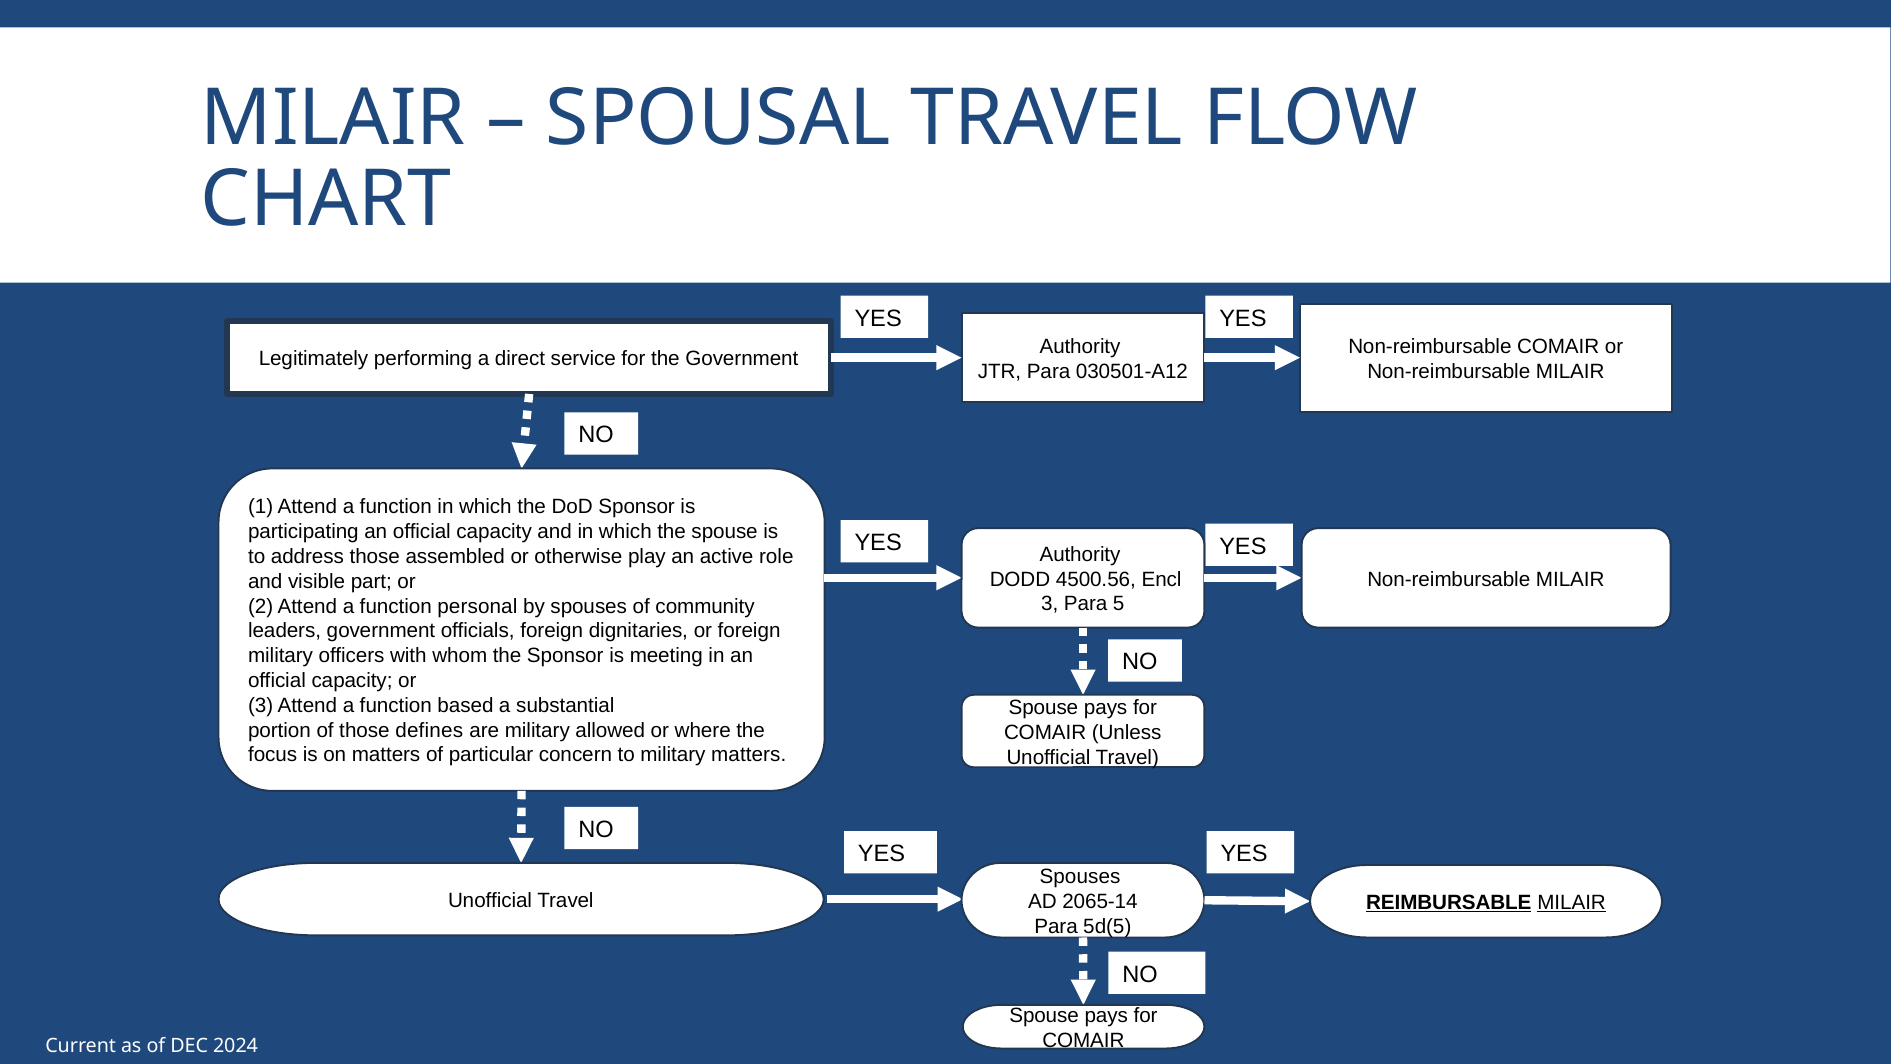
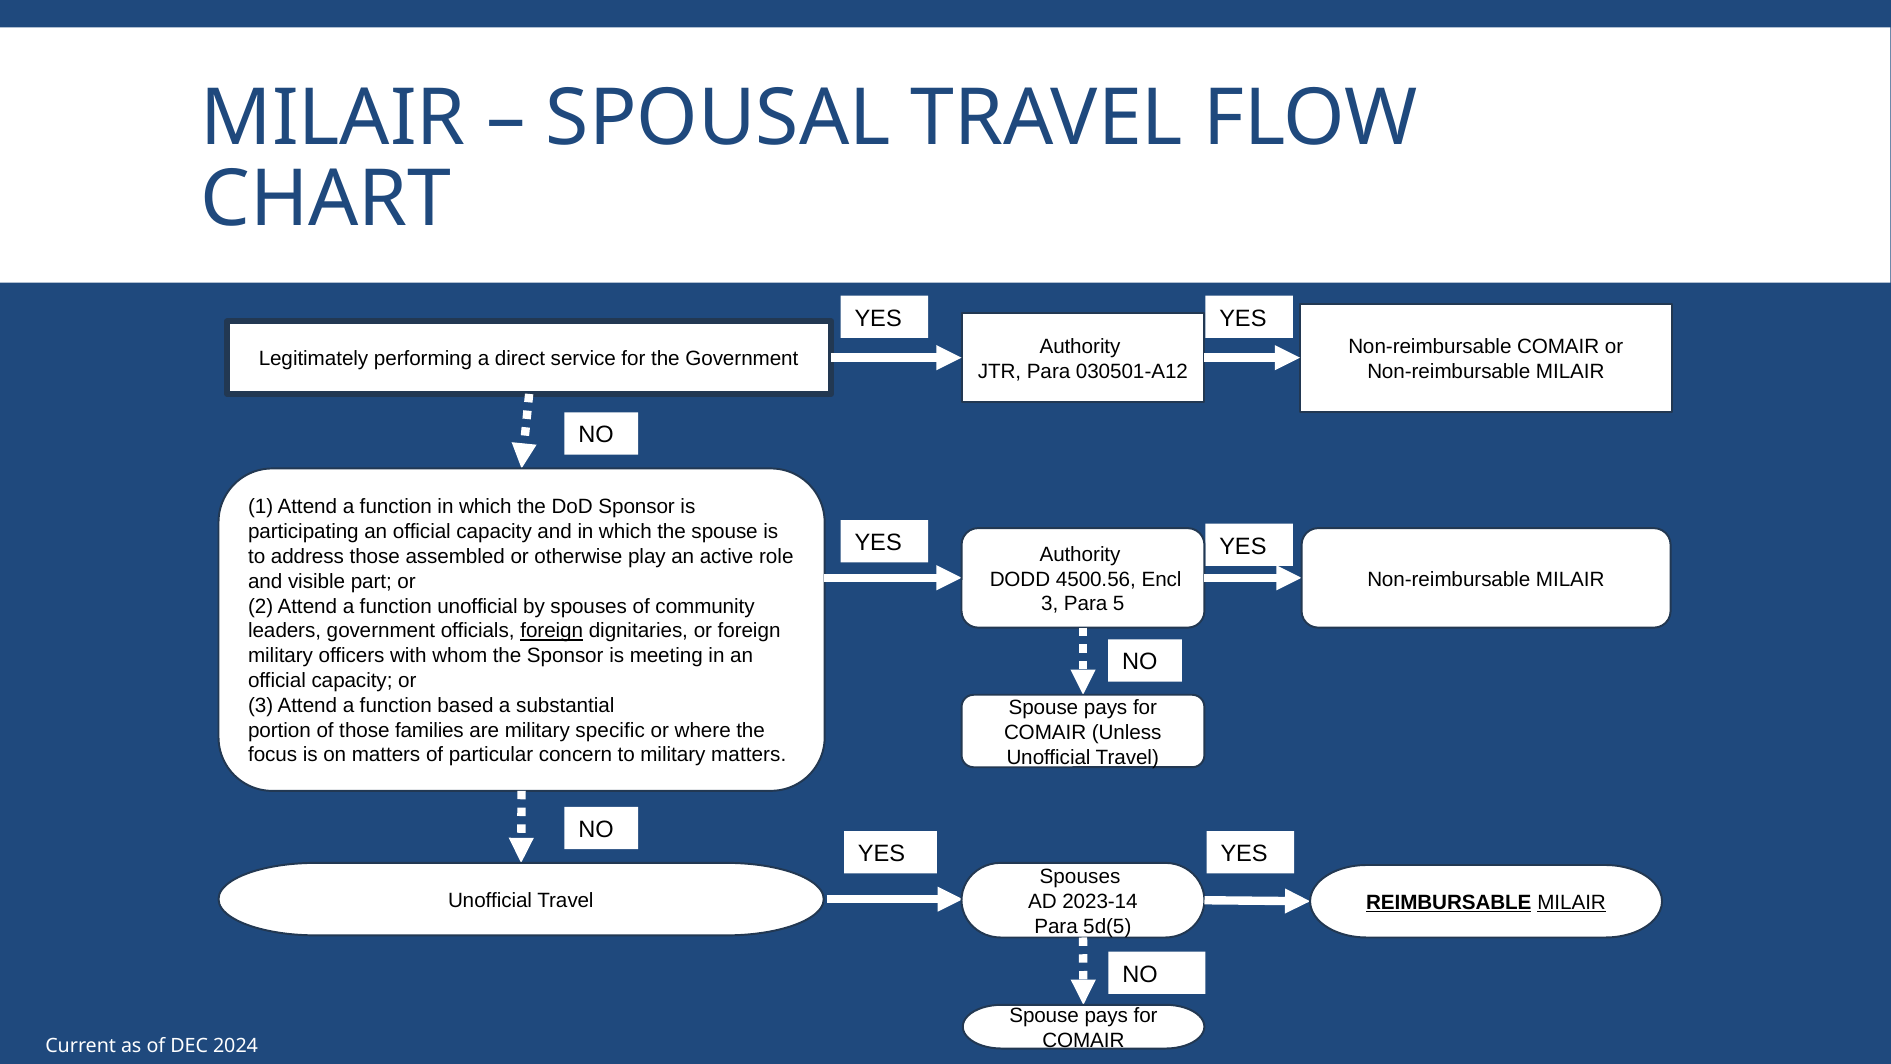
function personal: personal -> unofficial (478, 606)
foreign underline: none -> present (552, 631)
defines: defines -> families (429, 730)
allowed: allowed -> specific (610, 730)
2065-14: 2065-14 -> 2023-14 (1100, 901)
